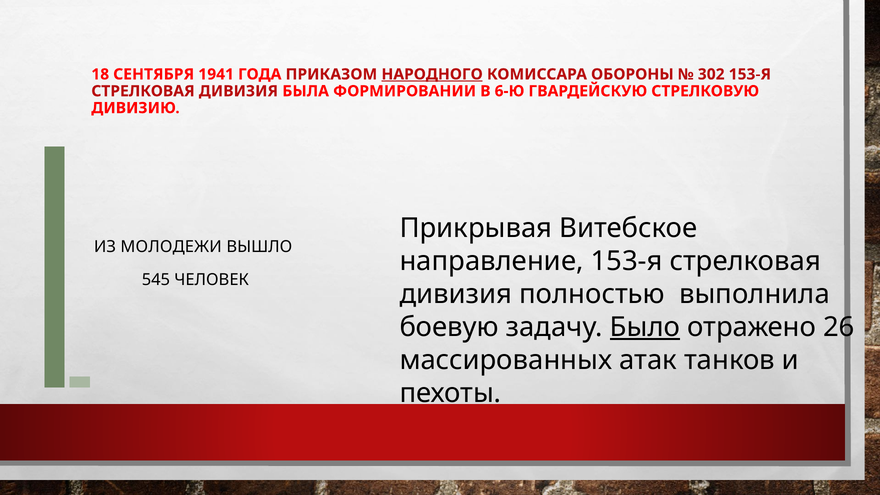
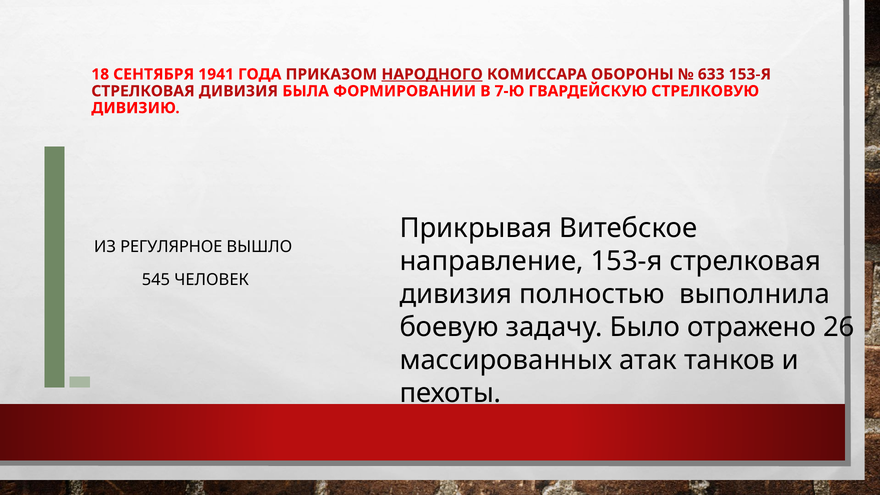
302: 302 -> 633 (711, 74)
6-Ю: 6-Ю -> 7-Ю (510, 91)
МОЛОДЕЖИ: МОЛОДЕЖИ -> РЕГУЛЯРНОЕ (171, 247)
Было underline: present -> none (645, 327)
